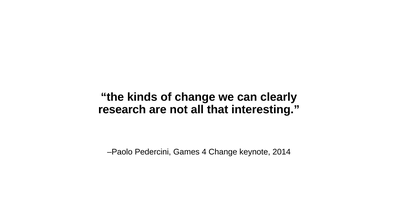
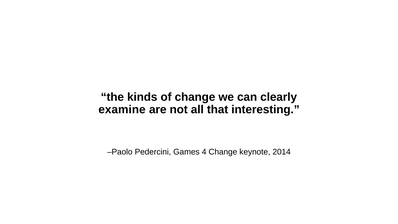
research: research -> examine (122, 110)
